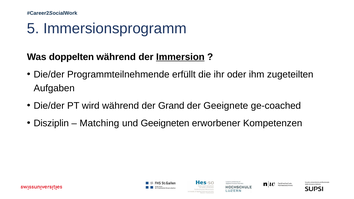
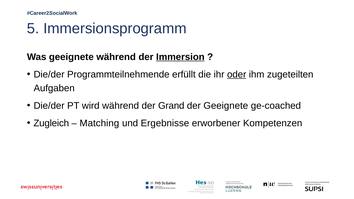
Was doppelten: doppelten -> geeignete (71, 57)
oder underline: none -> present (237, 74)
Disziplin: Disziplin -> Zugleich (51, 123)
Geeigneten: Geeigneten -> Ergebnisse (165, 123)
